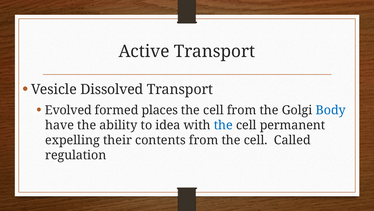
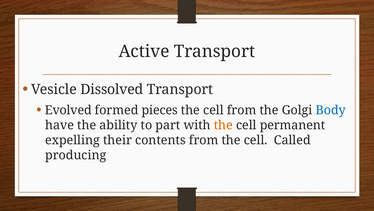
places: places -> pieces (160, 110)
idea: idea -> part (168, 125)
the colour: blue -> orange (223, 125)
regulation: regulation -> producing (76, 155)
